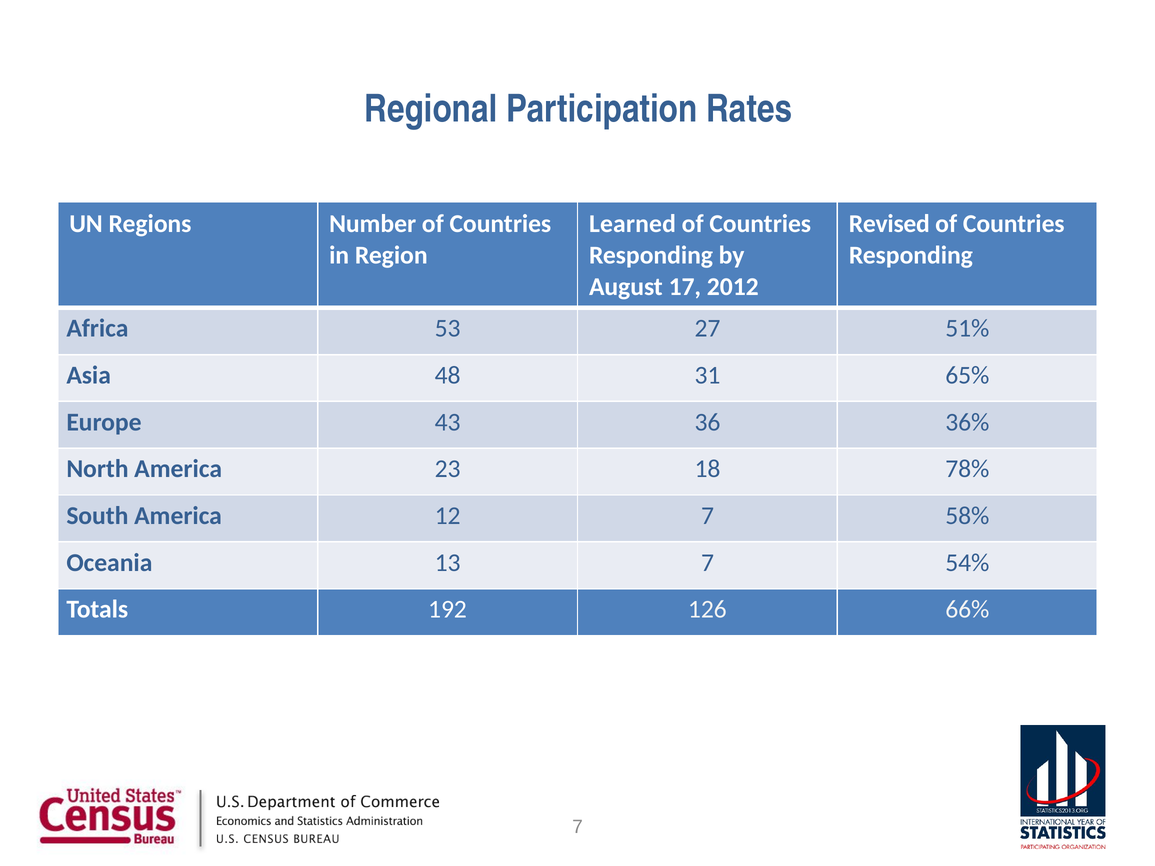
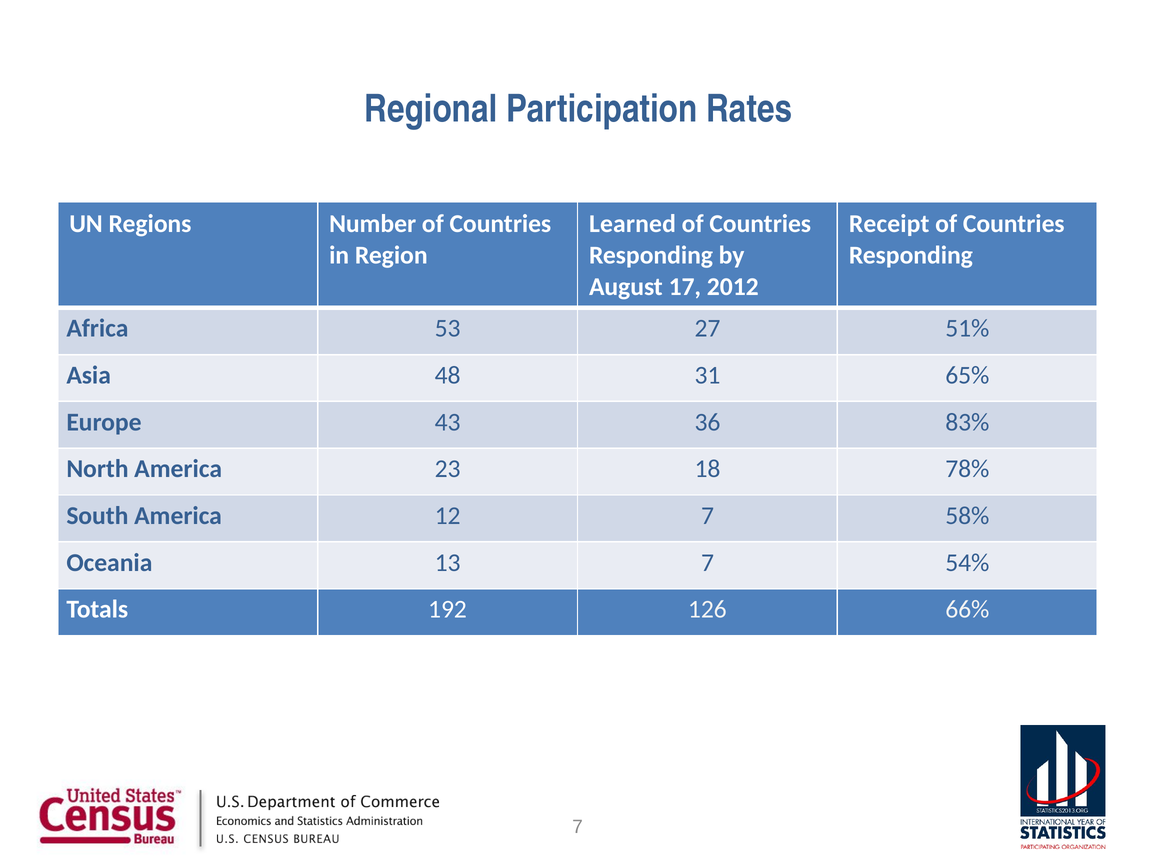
Revised: Revised -> Receipt (889, 224)
36%: 36% -> 83% (967, 422)
